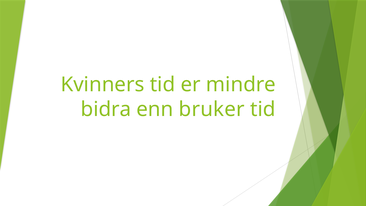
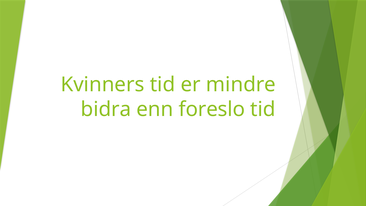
bruker: bruker -> foreslo (212, 109)
